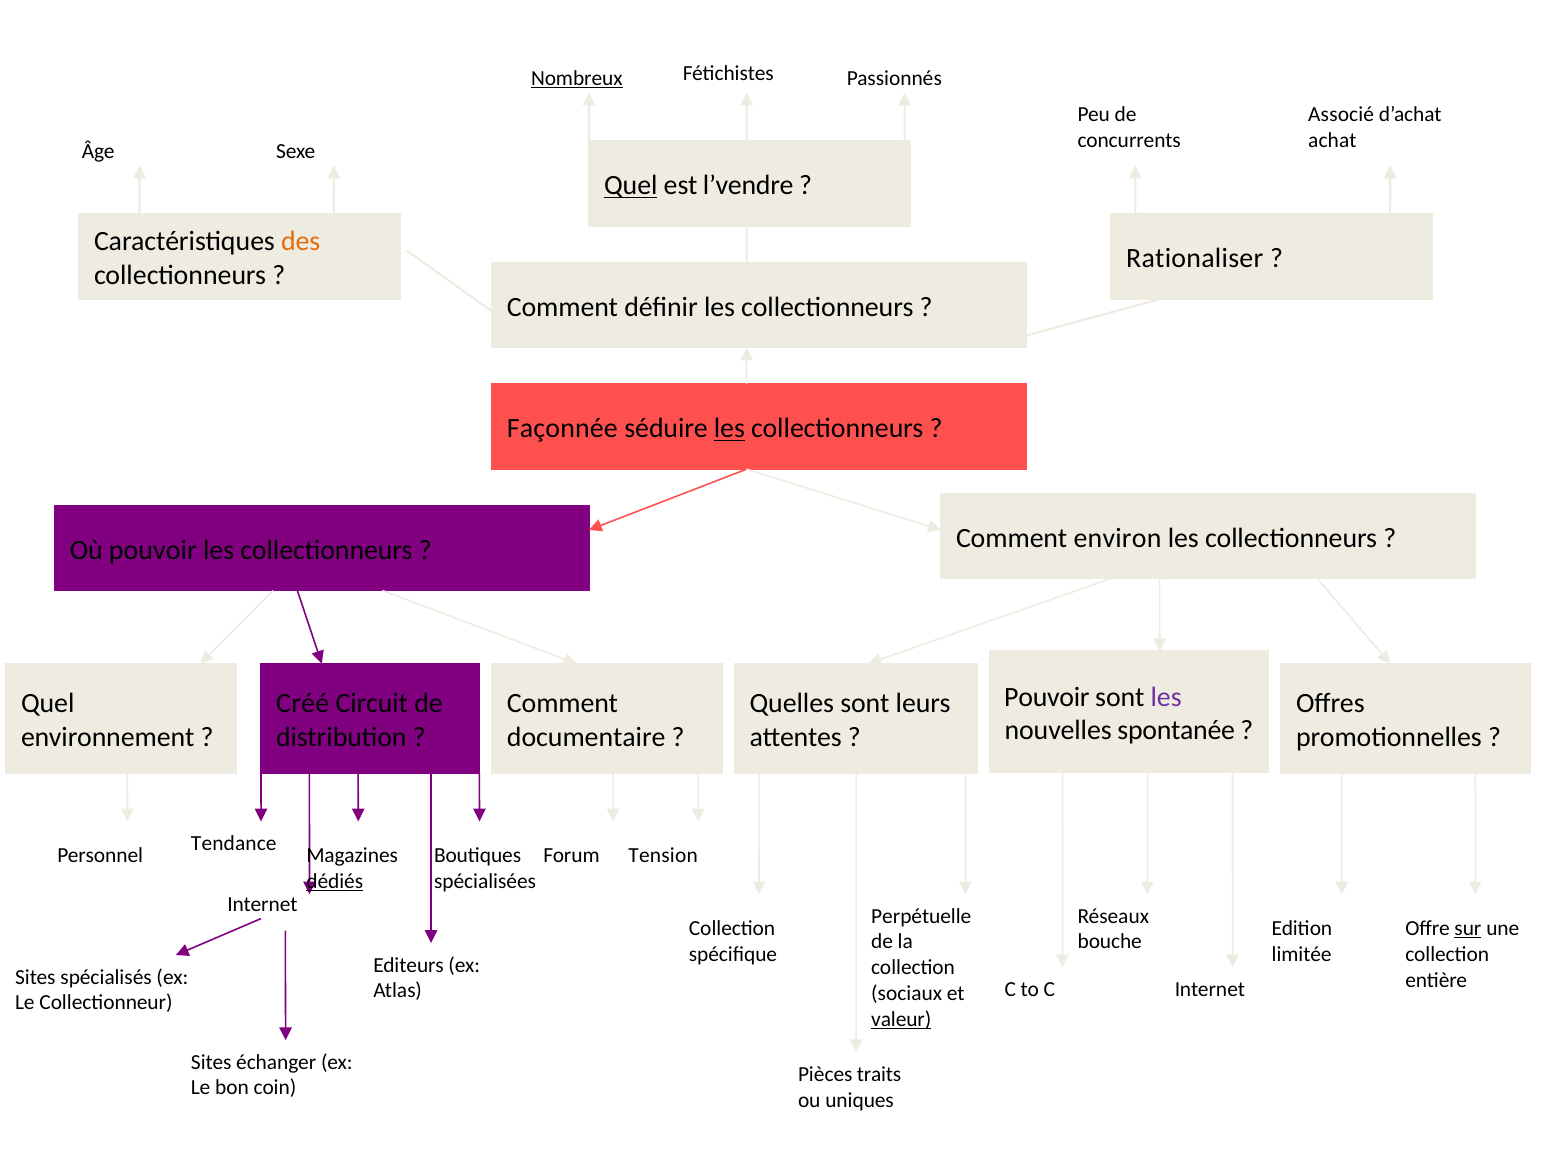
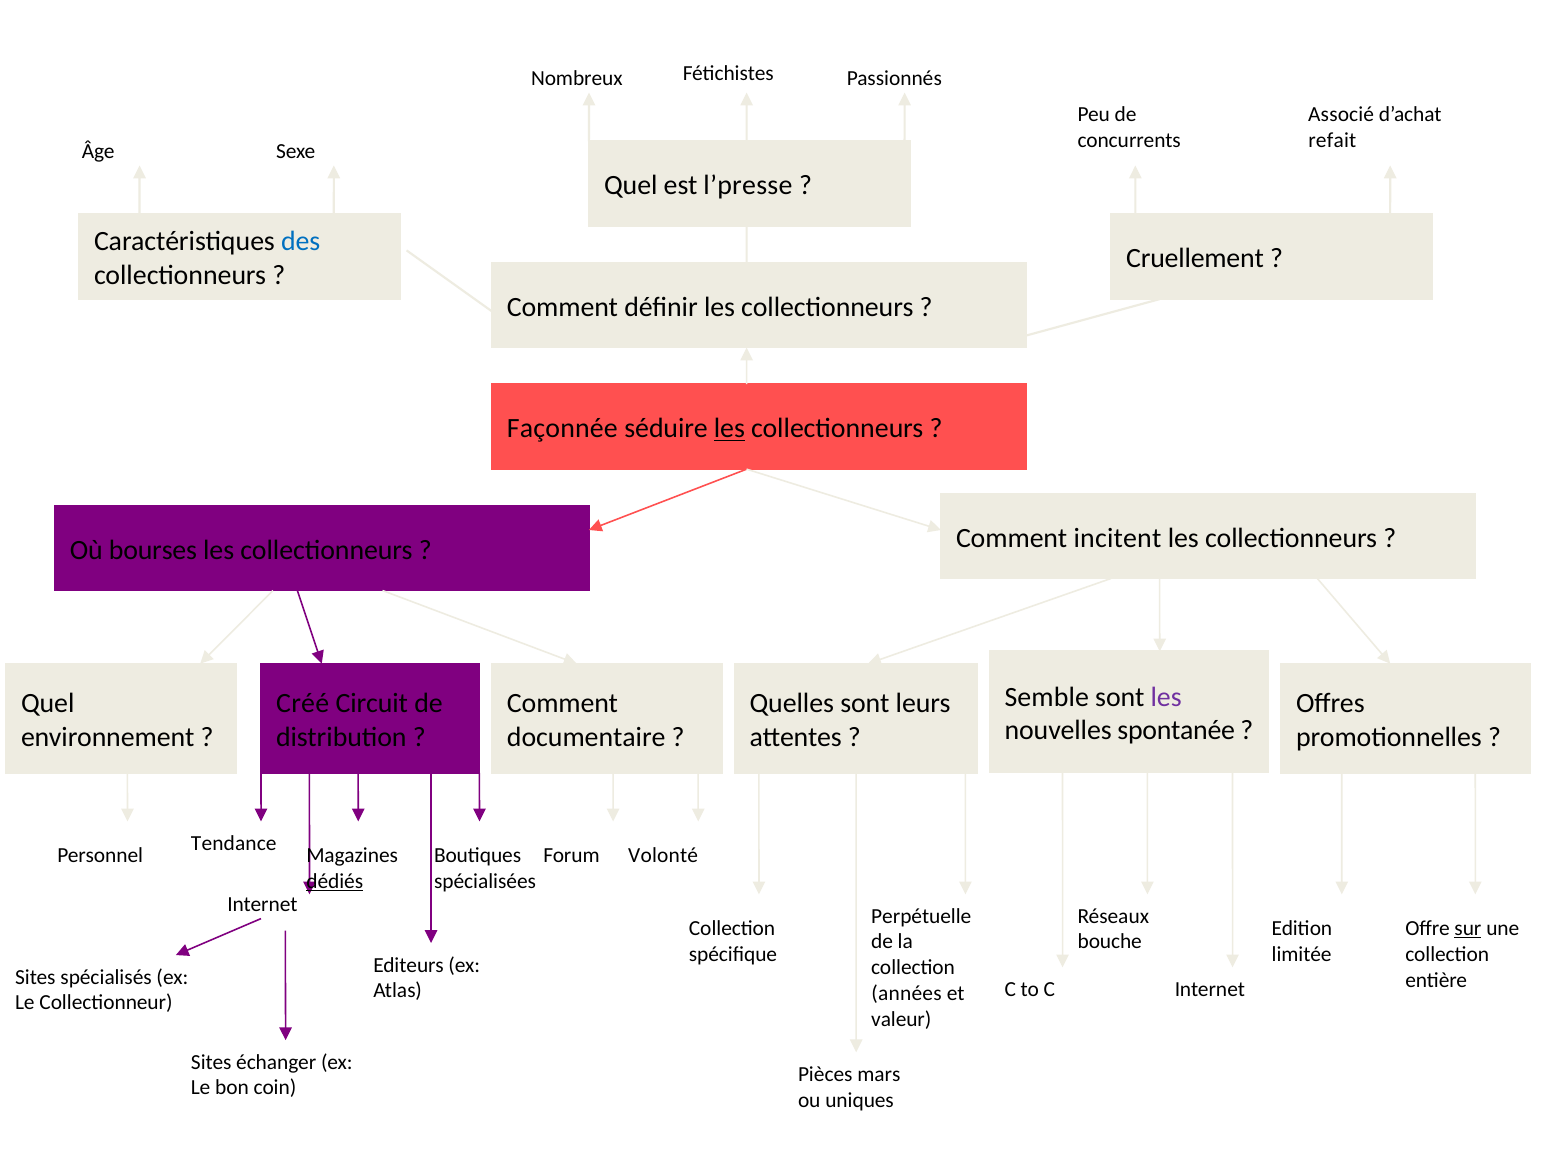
Nombreux underline: present -> none (577, 78)
achat: achat -> refait (1332, 140)
Quel underline: present -> none (631, 185)
l’vendre: l’vendre -> l’presse (748, 185)
des colour: orange -> blue (301, 241)
Rationaliser: Rationaliser -> Cruellement (1195, 258)
environ: environ -> incitent (1117, 538)
Où pouvoir: pouvoir -> bourses (153, 550)
Pouvoir: Pouvoir -> Semble (1047, 697)
Tension: Tension -> Volonté (663, 855)
sociaux: sociaux -> années (907, 993)
valeur underline: present -> none (901, 1019)
traits: traits -> mars (879, 1074)
